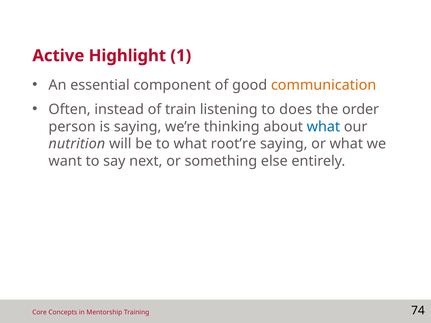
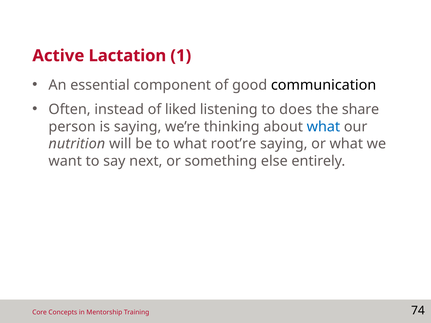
Highlight: Highlight -> Lactation (127, 56)
communication colour: orange -> black (324, 85)
train: train -> liked (181, 109)
order: order -> share (361, 109)
